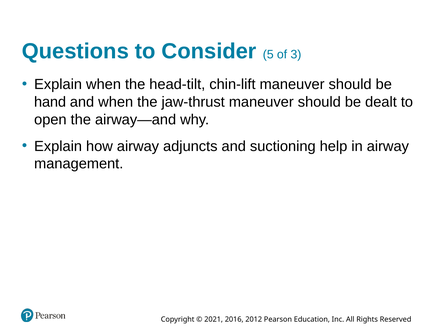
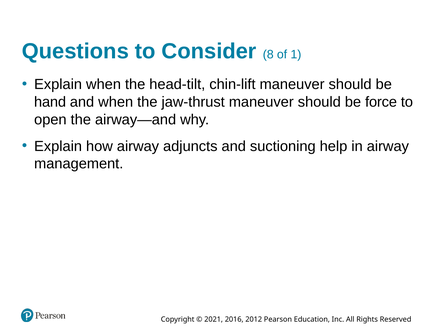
5: 5 -> 8 (268, 54)
3: 3 -> 1 (296, 54)
dealt: dealt -> force (381, 102)
